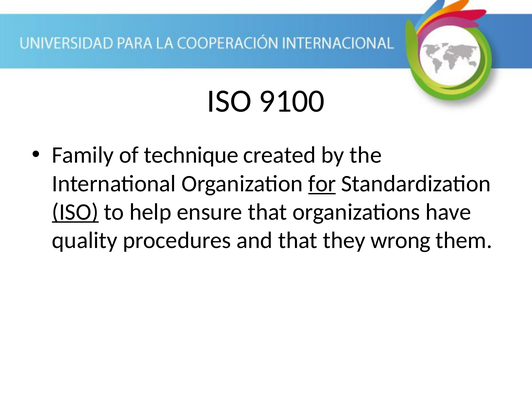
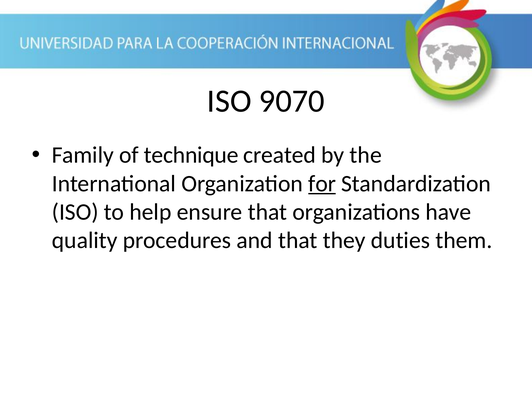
9100: 9100 -> 9070 (292, 101)
ISO underline: present -> none (75, 212)
wrong: wrong -> duties (400, 240)
